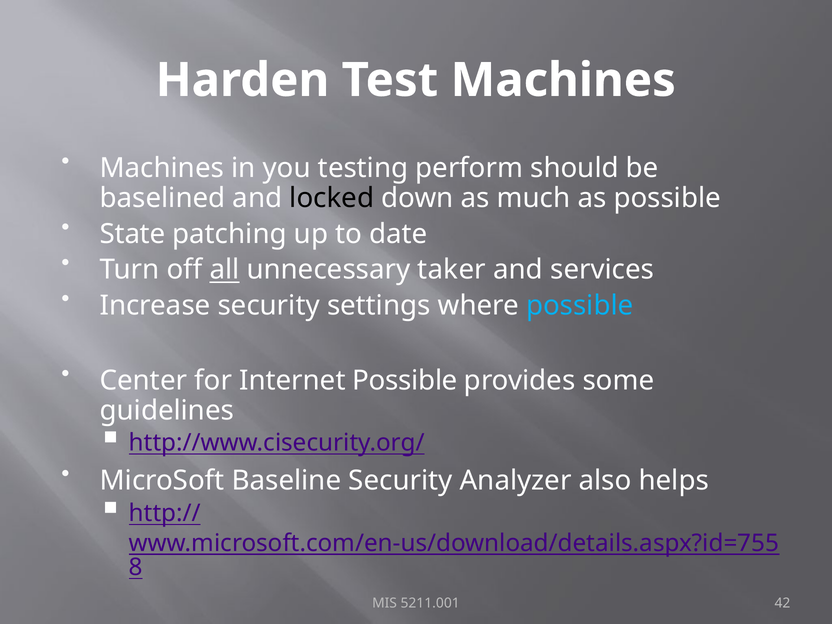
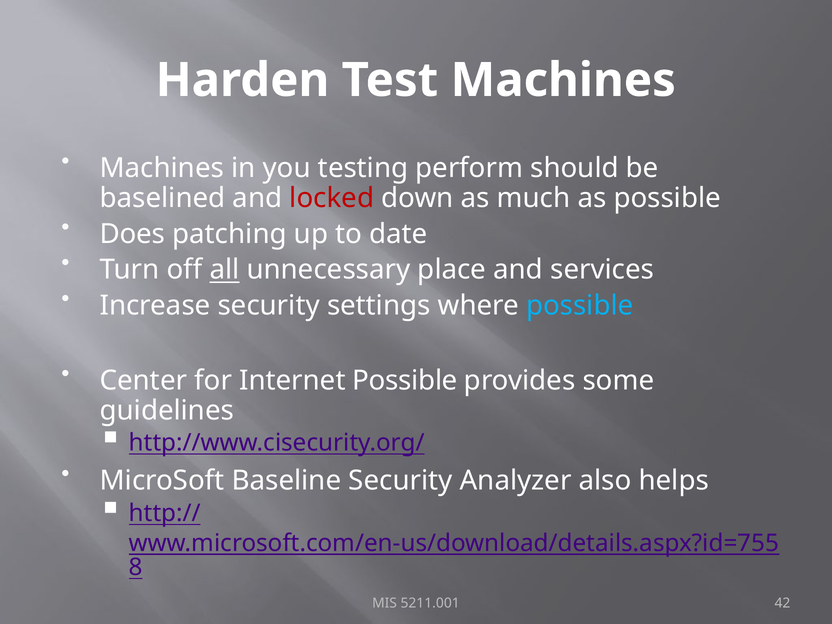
locked colour: black -> red (332, 198)
State: State -> Does (132, 234)
taker: taker -> place (452, 270)
